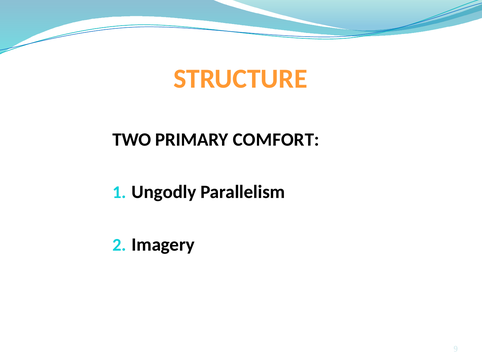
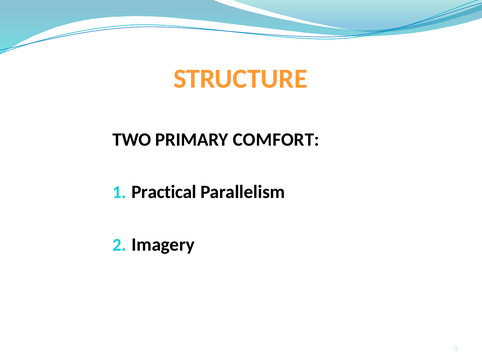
Ungodly: Ungodly -> Practical (164, 192)
